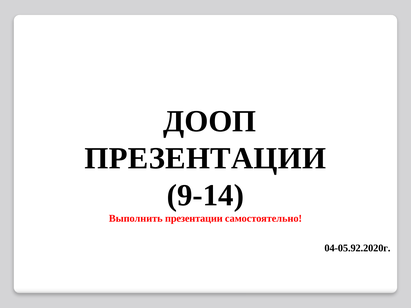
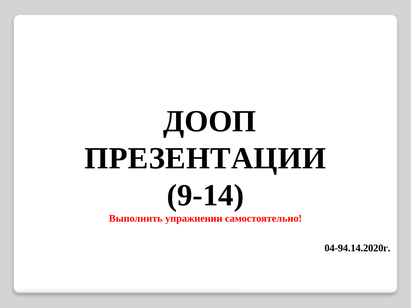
Выполнить презентации: презентации -> упражнении (194, 219)
04-05.92.2020г: 04-05.92.2020г -> 04-94.14.2020г (357, 248)
